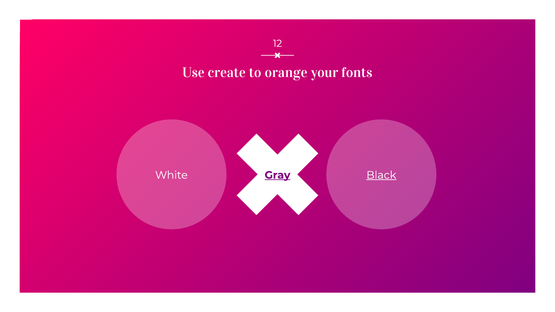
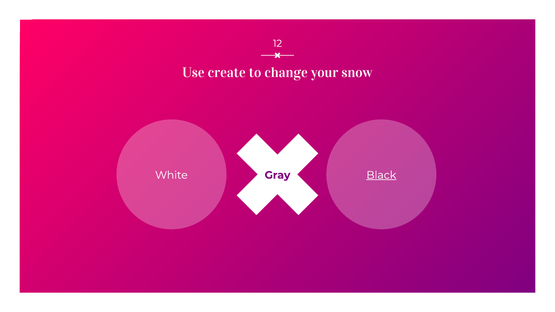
orange: orange -> change (286, 73)
fonts: fonts -> snow (357, 73)
Gray underline: present -> none (277, 175)
